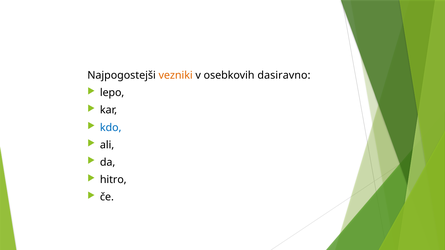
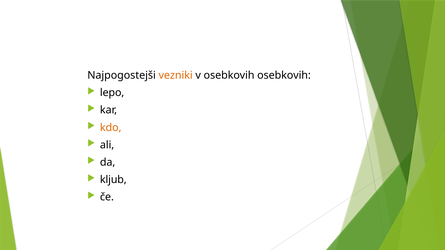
osebkovih dasiravno: dasiravno -> osebkovih (284, 75)
kdo colour: blue -> orange (111, 128)
hitro: hitro -> kljub (113, 180)
